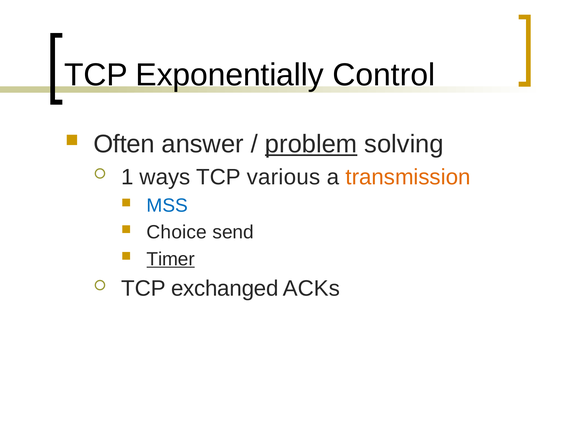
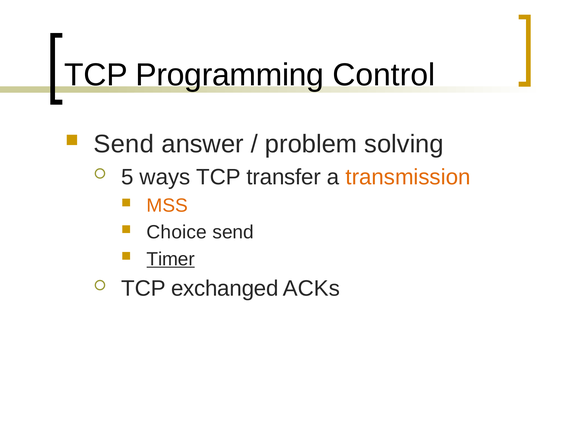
Exponentially: Exponentially -> Programming (230, 75)
Often: Often -> Send (124, 144)
problem underline: present -> none (311, 144)
1: 1 -> 5 (127, 177)
various: various -> transfer (284, 177)
MSS colour: blue -> orange (167, 206)
